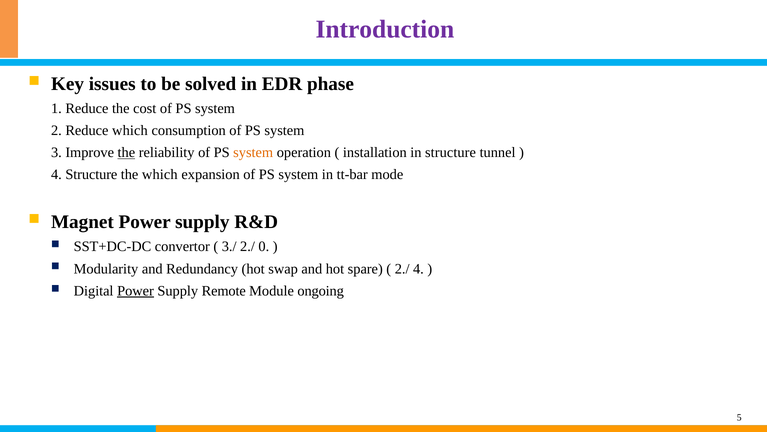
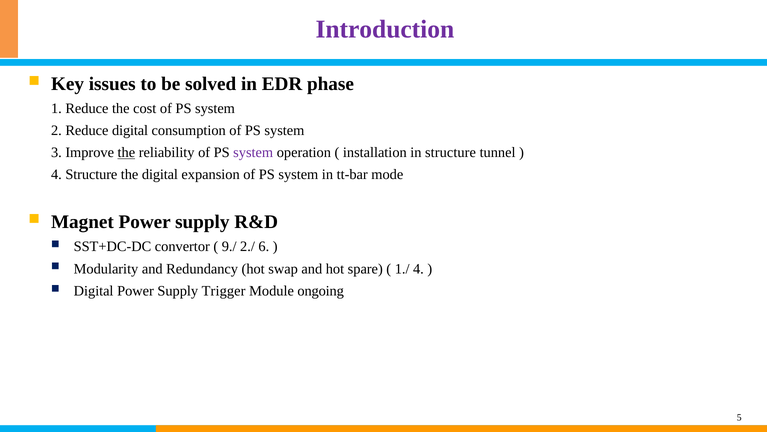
Reduce which: which -> digital (130, 130)
system colour: orange -> purple (253, 152)
the which: which -> digital (160, 174)
3./: 3./ -> 9./ (229, 246)
0: 0 -> 6 (264, 246)
2./: 2./ -> 1./ (402, 268)
Power underline: present -> none (135, 290)
Remote: Remote -> Trigger (224, 290)
